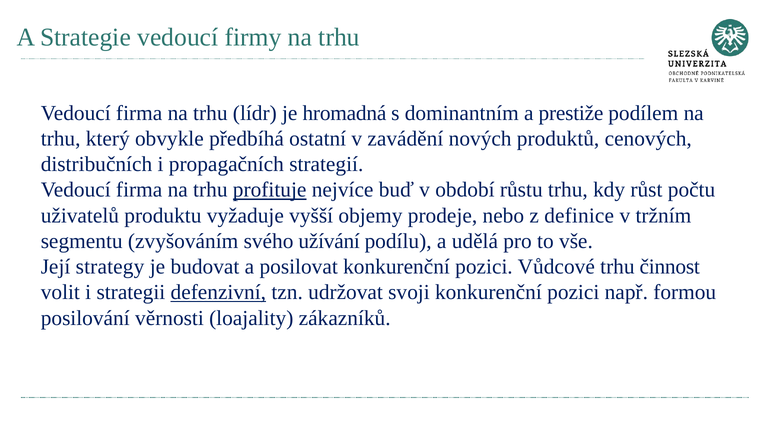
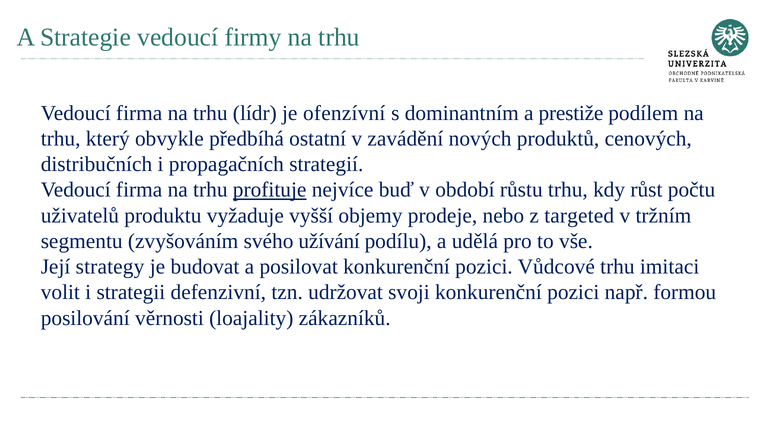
hromadná: hromadná -> ofenzívní (344, 113)
definice: definice -> targeted (579, 216)
činnost: činnost -> imitaci (670, 267)
defenzivní underline: present -> none (218, 292)
